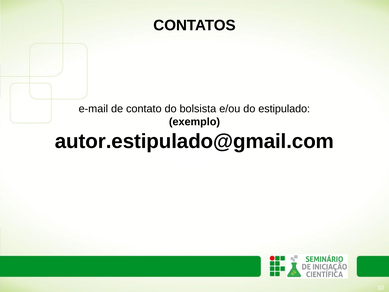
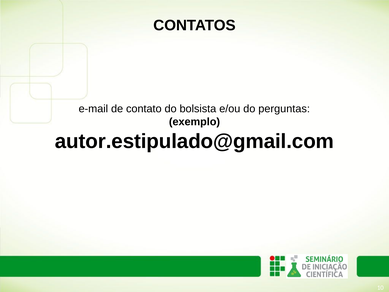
estipulado: estipulado -> perguntas (284, 109)
